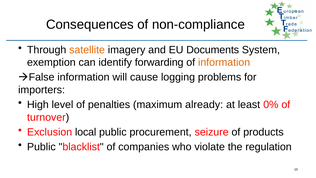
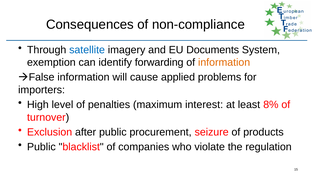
satellite colour: orange -> blue (87, 50)
logging: logging -> applied (178, 77)
already: already -> interest (204, 105)
0%: 0% -> 8% (271, 105)
local: local -> after (86, 132)
